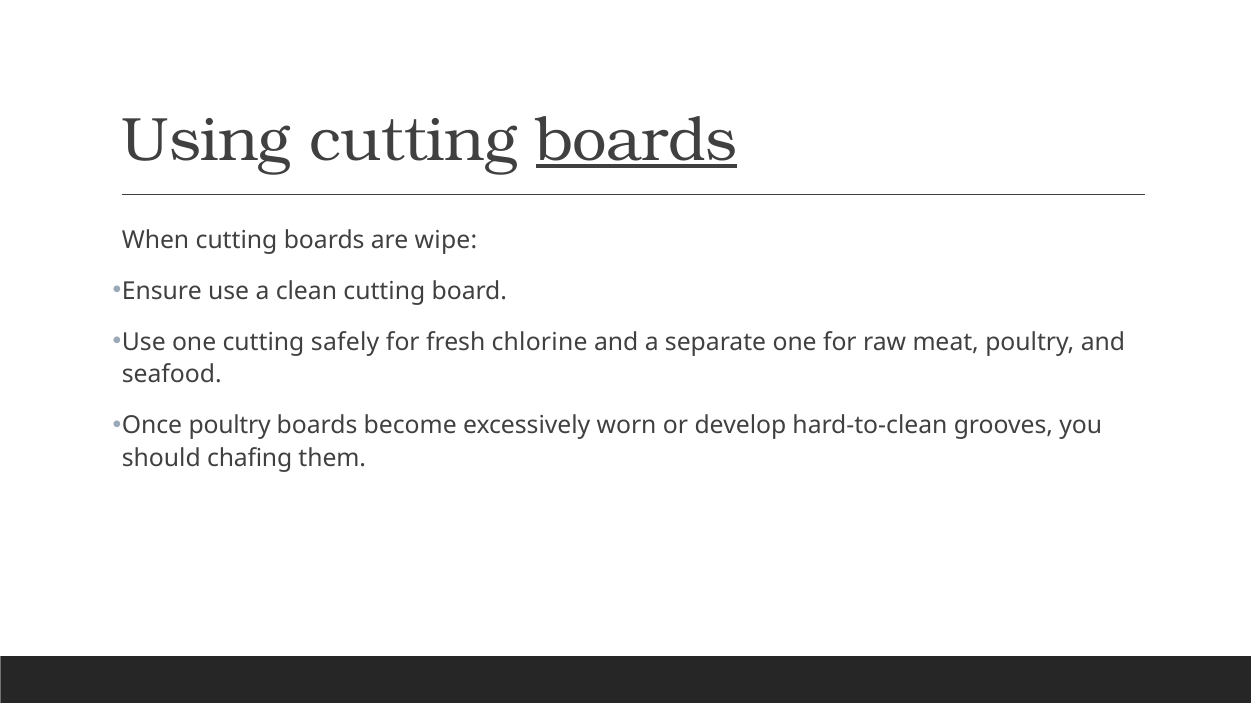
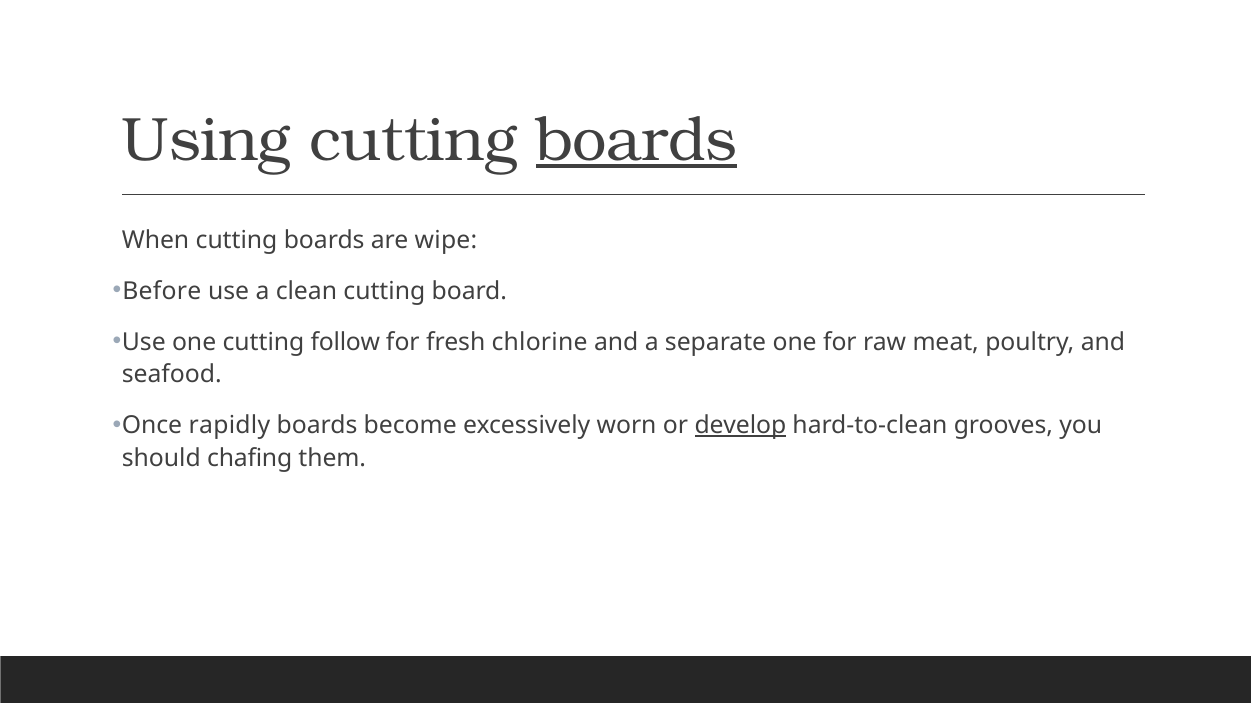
Ensure: Ensure -> Before (162, 291)
safely: safely -> follow (345, 342)
Once poultry: poultry -> rapidly (229, 426)
develop underline: none -> present (740, 426)
